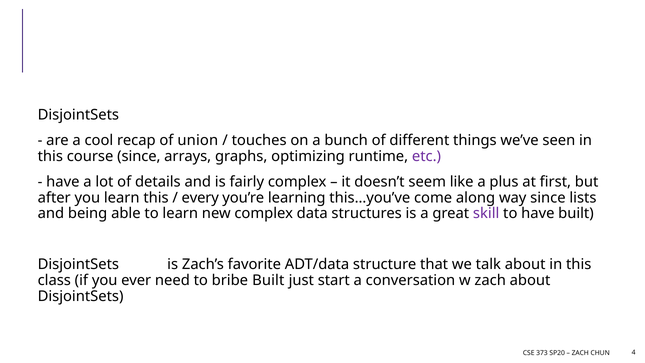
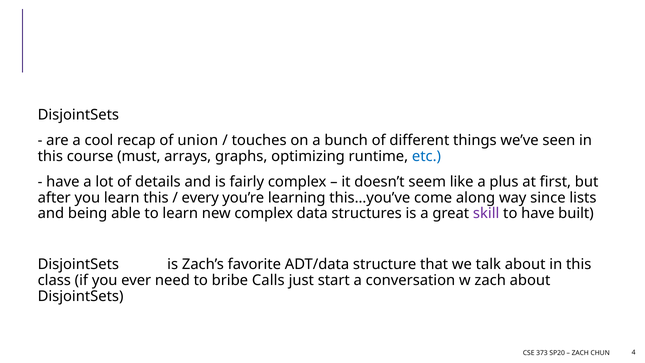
course since: since -> must (139, 156)
etc colour: purple -> blue (426, 156)
bribe Built: Built -> Calls (268, 280)
